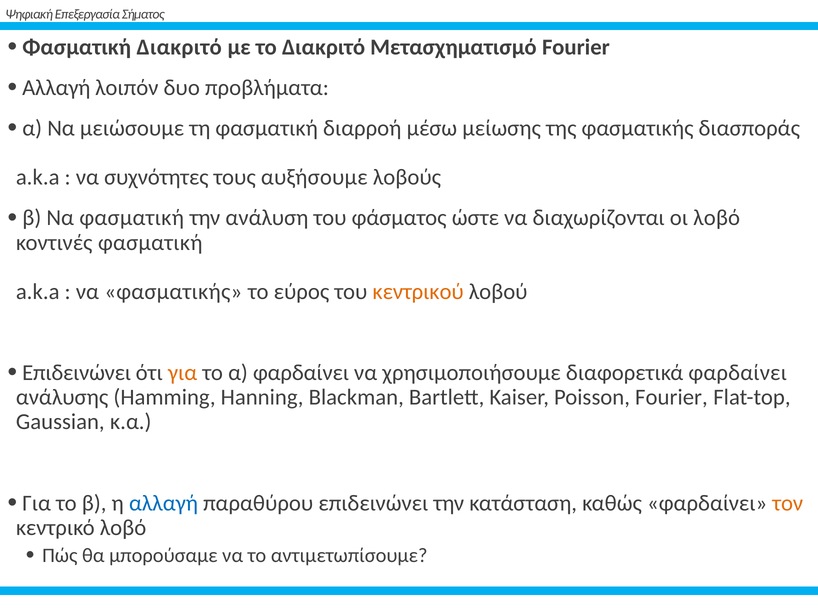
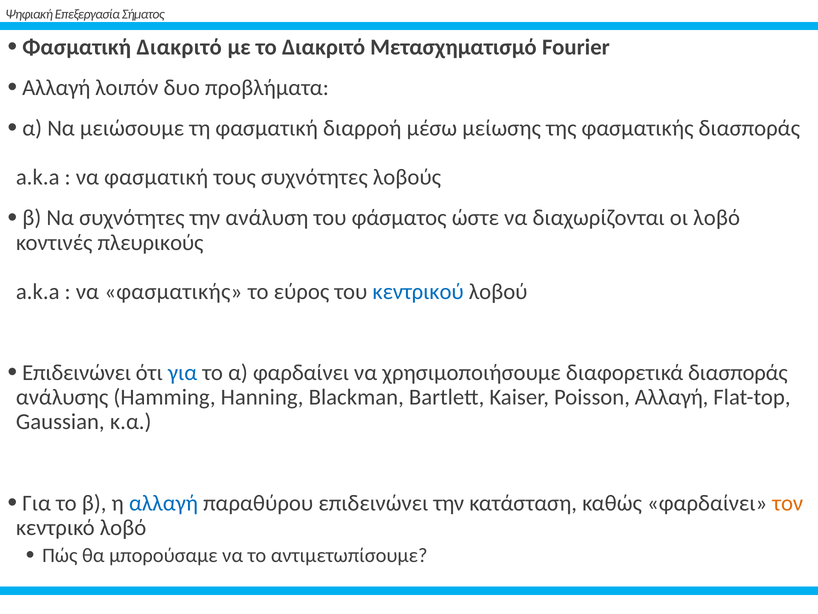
να συχνότητες: συχνότητες -> φασματική (156, 177)
τους αυξήσουμε: αυξήσουμε -> συχνότητες (314, 177)
Να φασματική: φασματική -> συχνότητες (132, 218)
κοντινές φασματική: φασματική -> πλευρικούς (150, 242)
κεντρικού colour: orange -> blue (418, 292)
για colour: orange -> blue (183, 372)
διαφορετικά φαρδαίνει: φαρδαίνει -> διασποράς (738, 372)
Poisson Fourier: Fourier -> Αλλαγή (672, 397)
